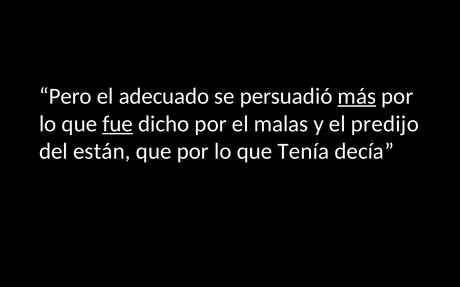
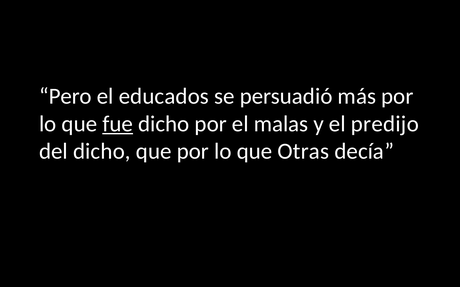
adecuado: adecuado -> educados (164, 96)
más underline: present -> none (357, 96)
del están: están -> dicho (102, 152)
Tenía: Tenía -> Otras (303, 152)
